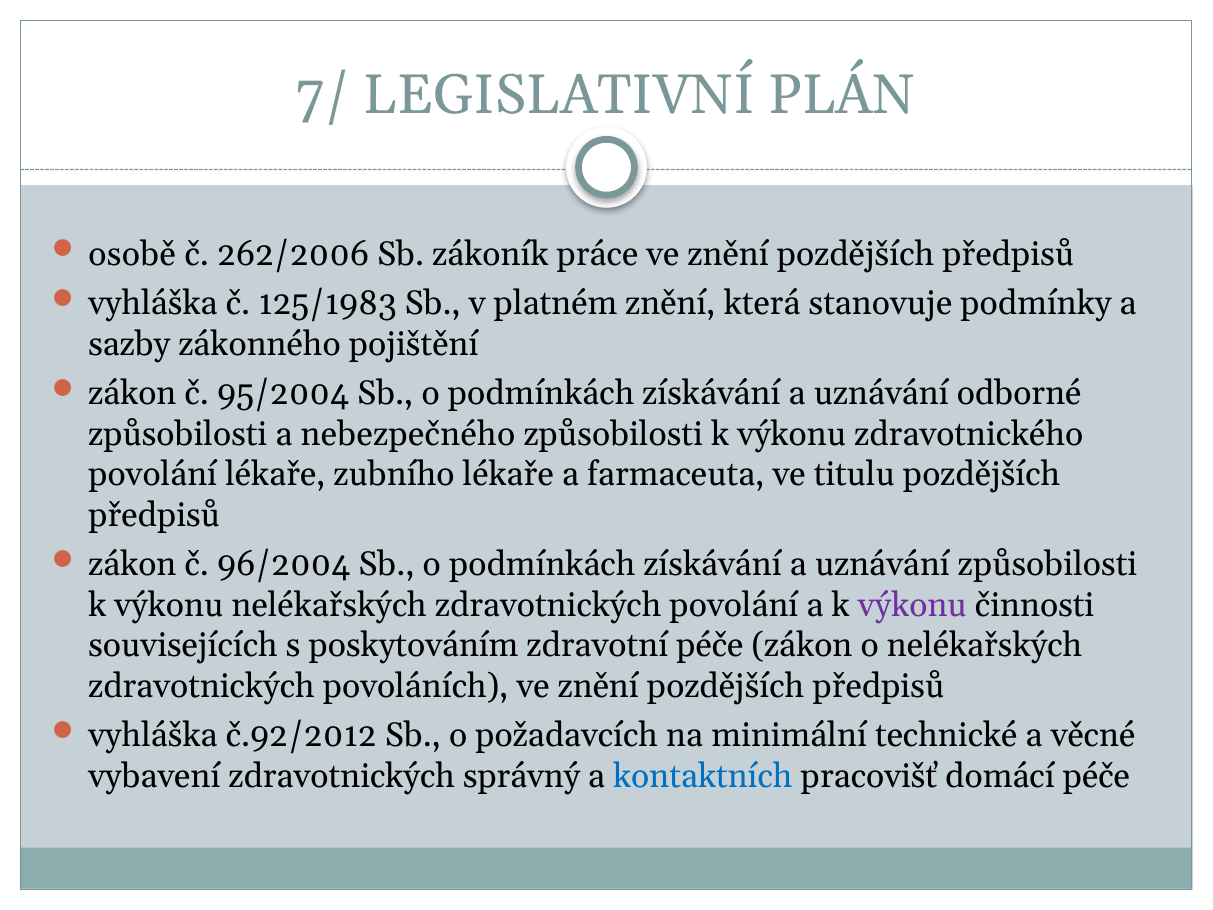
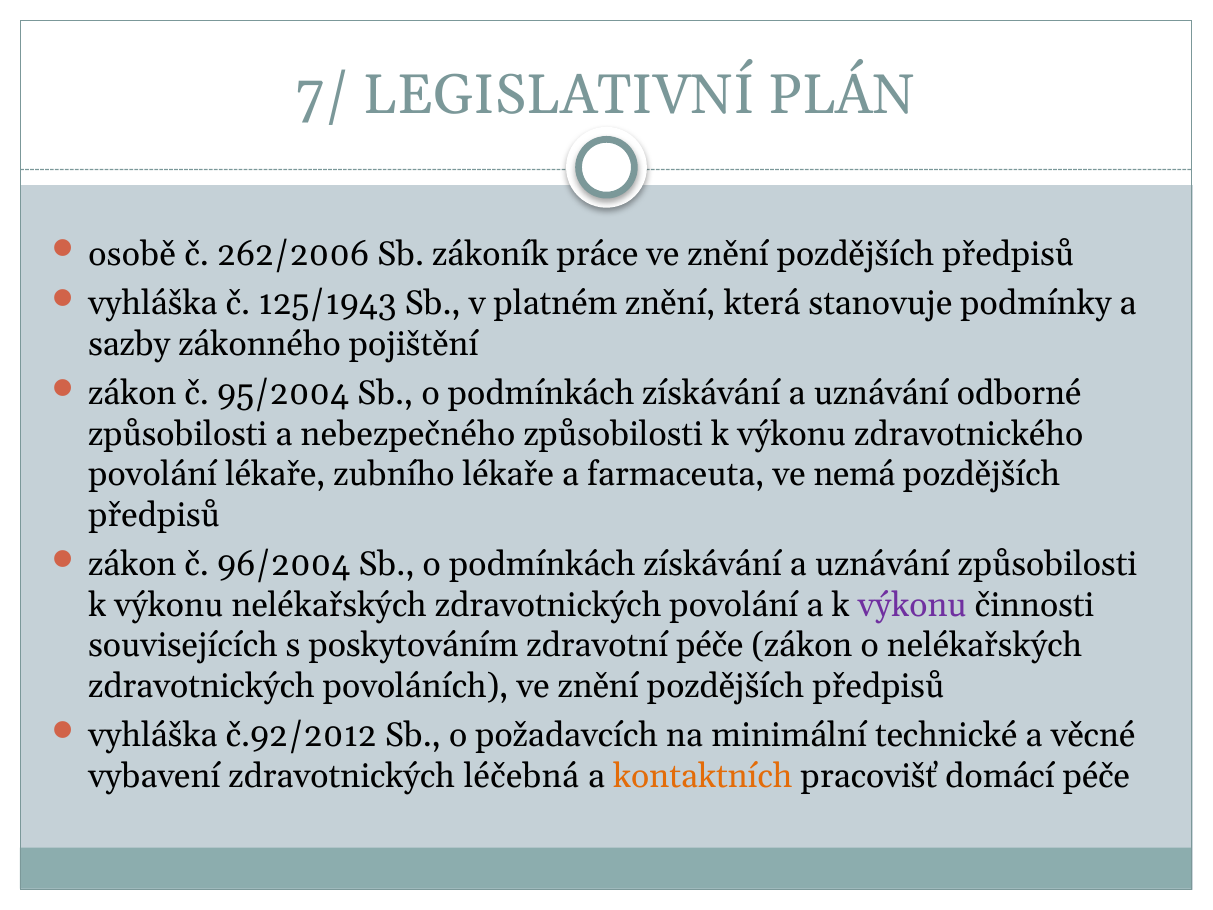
125/1983: 125/1983 -> 125/1943 (327, 304)
titulu: titulu -> nemá (855, 475)
správný: správný -> léčebná (521, 776)
kontaktních colour: blue -> orange (703, 776)
